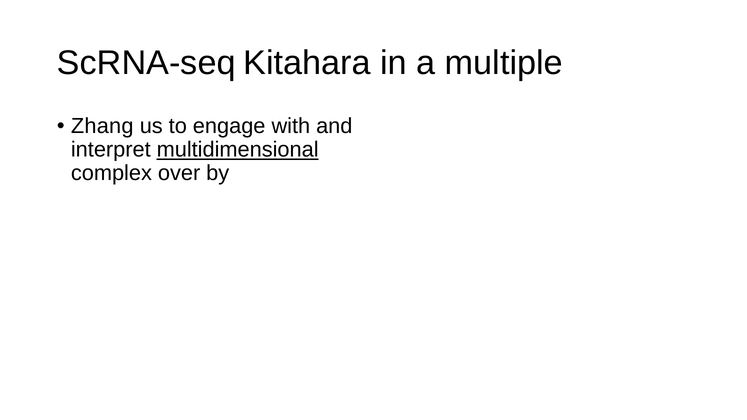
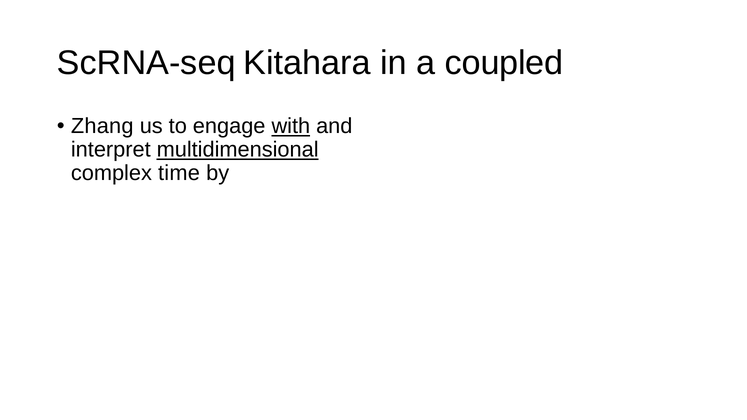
multiple: multiple -> coupled (504, 63)
with underline: none -> present (291, 126)
over: over -> time (179, 173)
